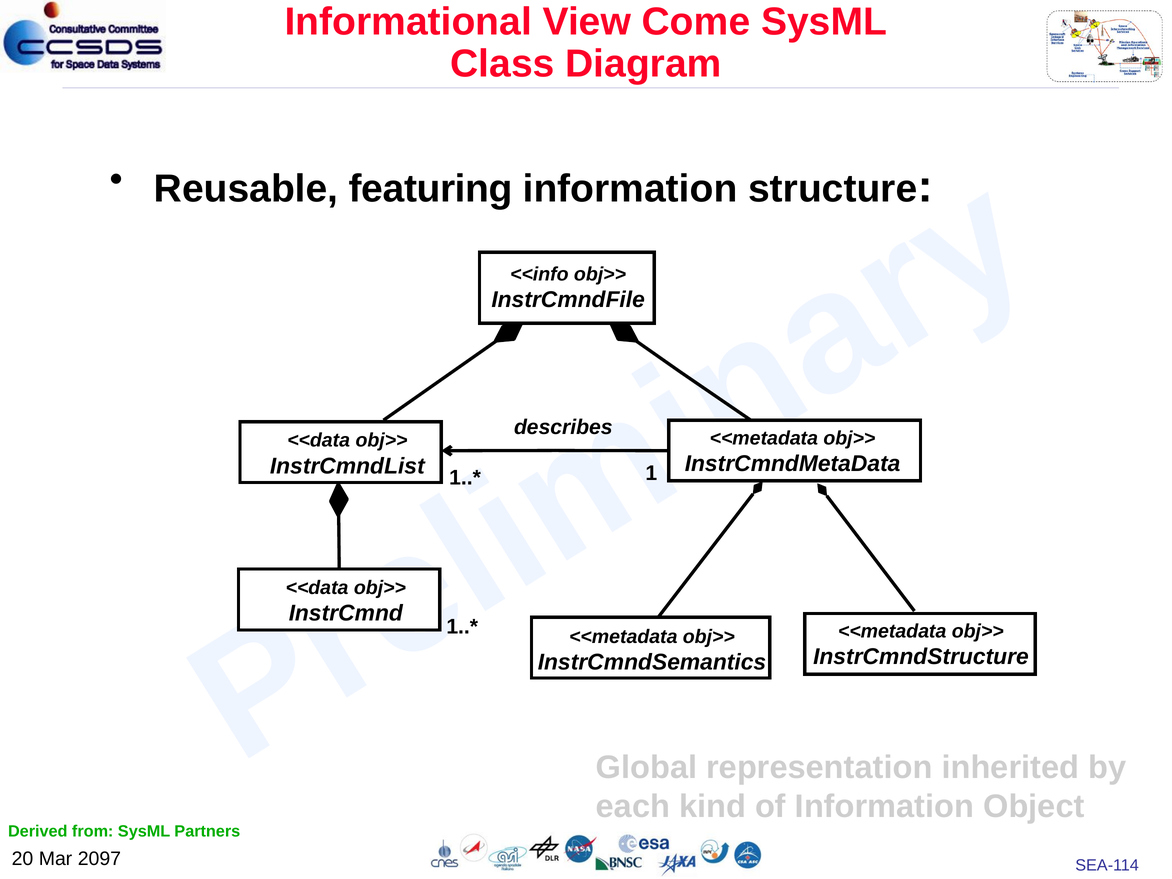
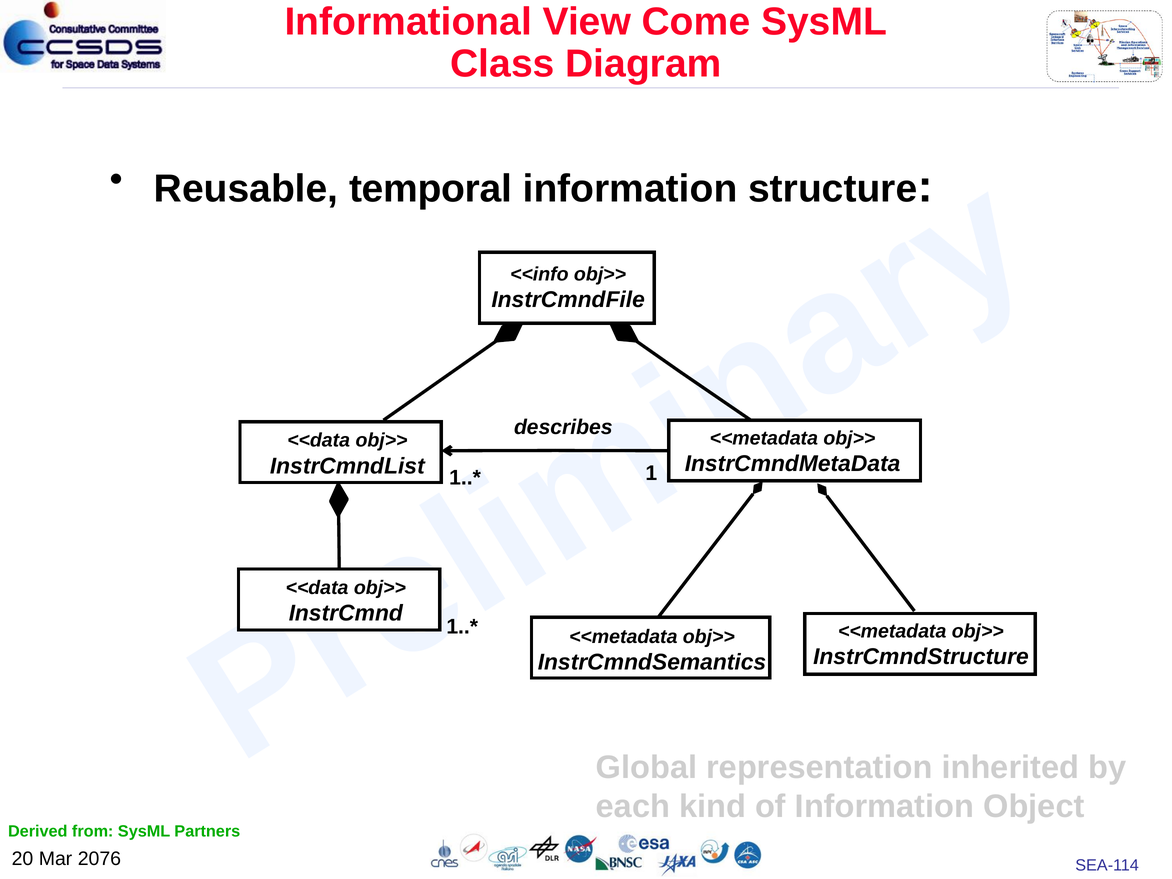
featuring: featuring -> temporal (431, 189)
2097: 2097 -> 2076 (99, 859)
